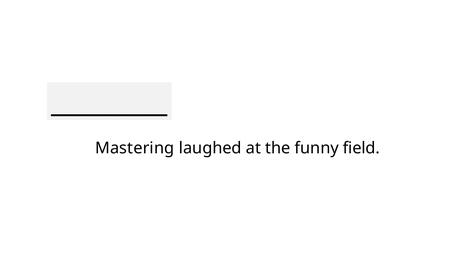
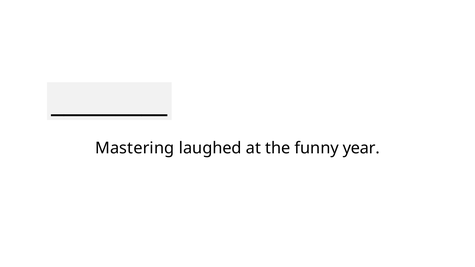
field: field -> year (361, 148)
